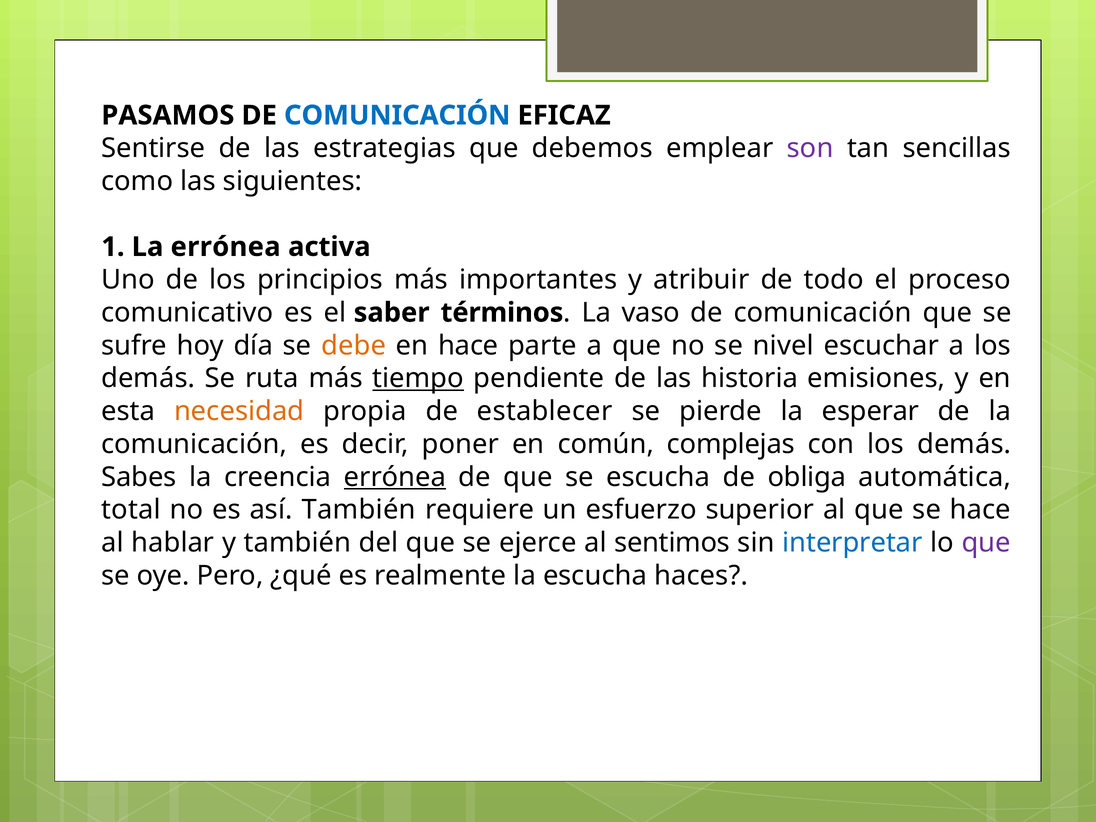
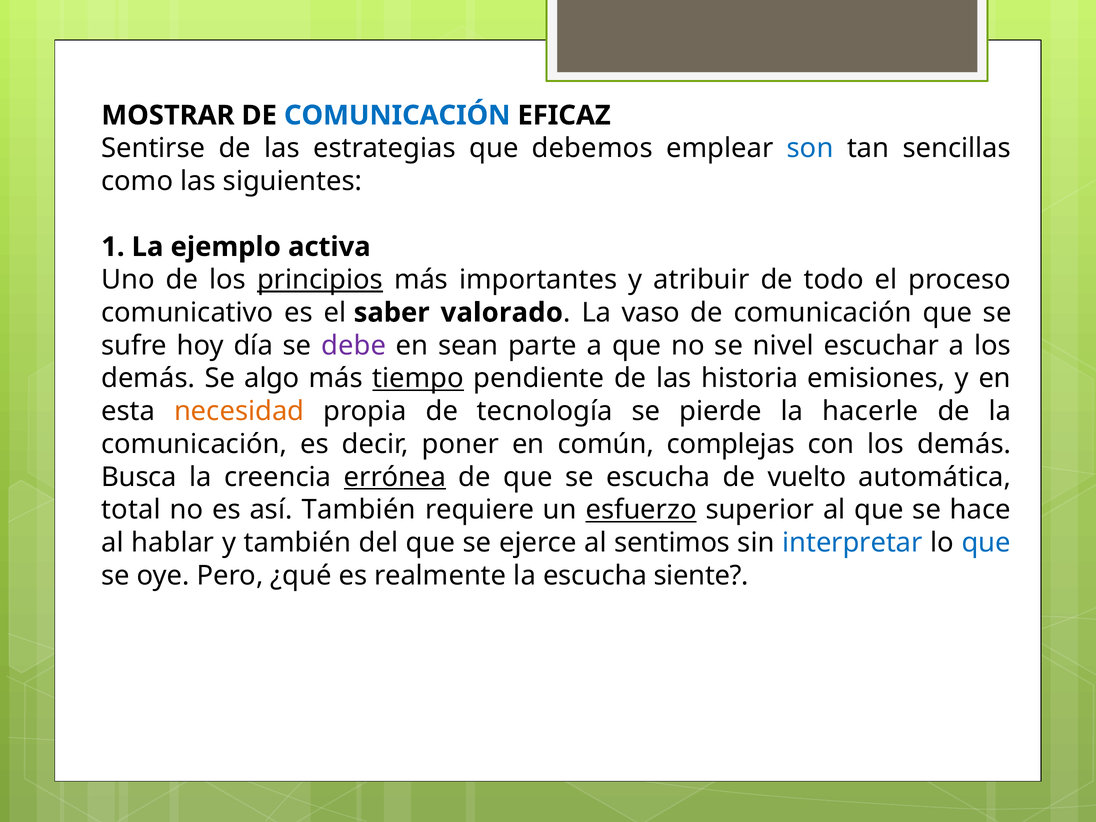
PASAMOS: PASAMOS -> MOSTRAR (168, 115)
son colour: purple -> blue (810, 148)
La errónea: errónea -> ejemplo (226, 247)
principios underline: none -> present (320, 280)
términos: términos -> valorado (502, 313)
debe colour: orange -> purple (354, 346)
en hace: hace -> sean (468, 346)
ruta: ruta -> algo (272, 378)
establecer: establecer -> tecnología (545, 411)
esperar: esperar -> hacerle (870, 411)
Sabes: Sabes -> Busca (139, 477)
obliga: obliga -> vuelto (807, 477)
esfuerzo underline: none -> present (641, 510)
que colour: purple -> blue (986, 543)
haces: haces -> siente (701, 576)
